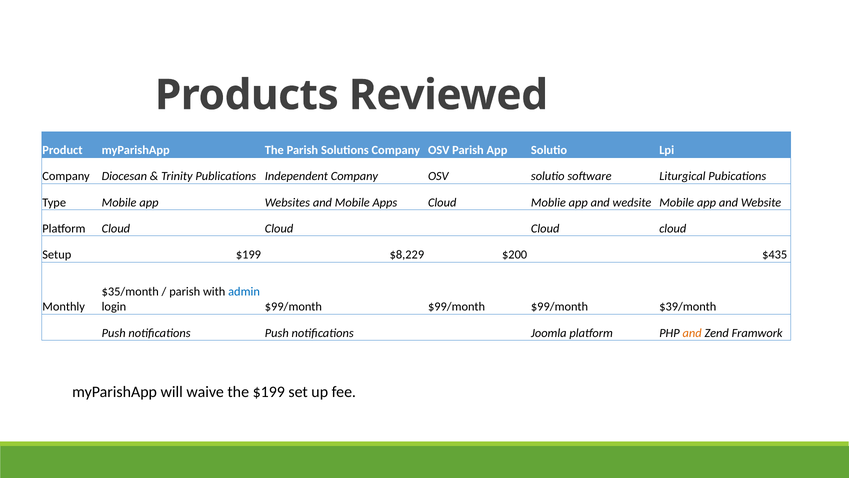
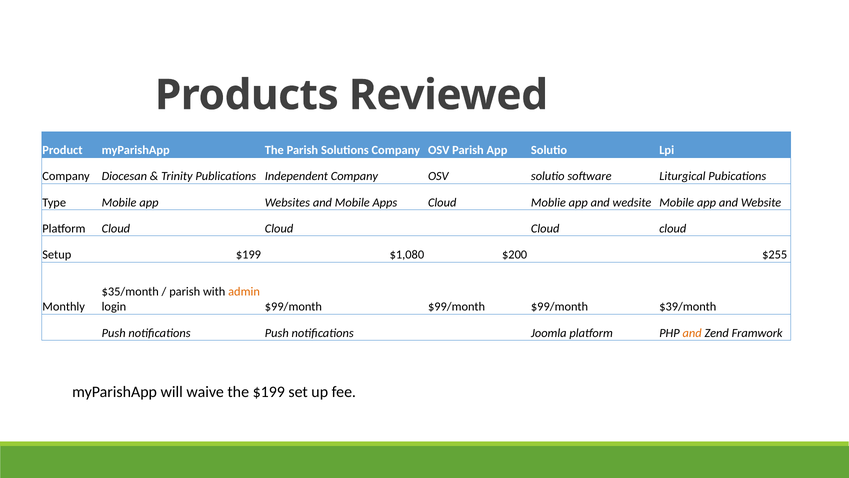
$8,229: $8,229 -> $1,080 (407, 254)
$435: $435 -> $255 (775, 254)
admin colour: blue -> orange (244, 291)
